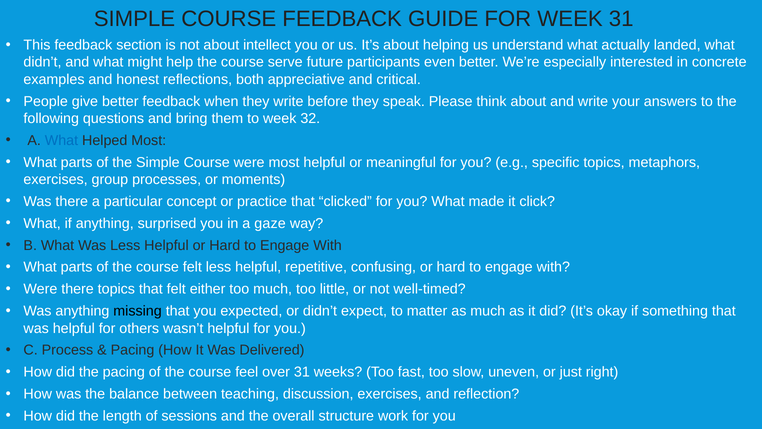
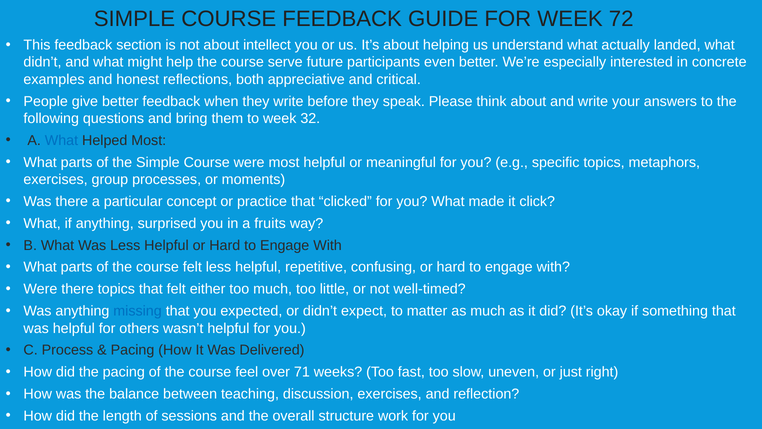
WEEK 31: 31 -> 72 (621, 19)
gaze: gaze -> fruits (270, 223)
missing colour: black -> blue (138, 311)
over 31: 31 -> 71 (302, 372)
